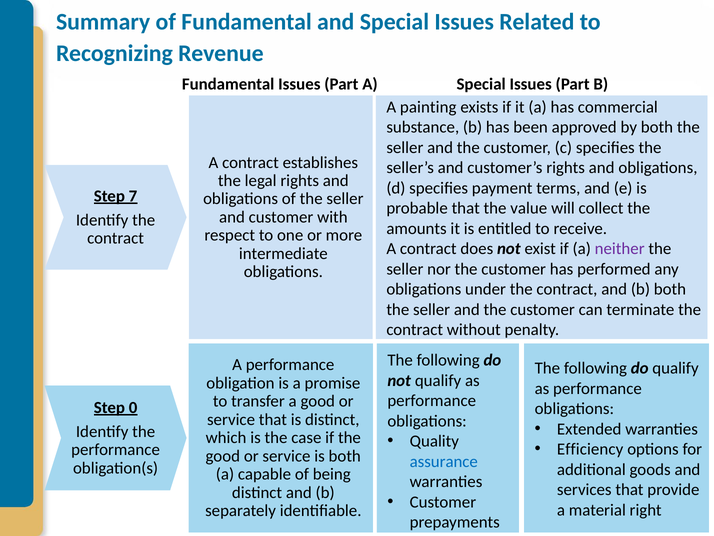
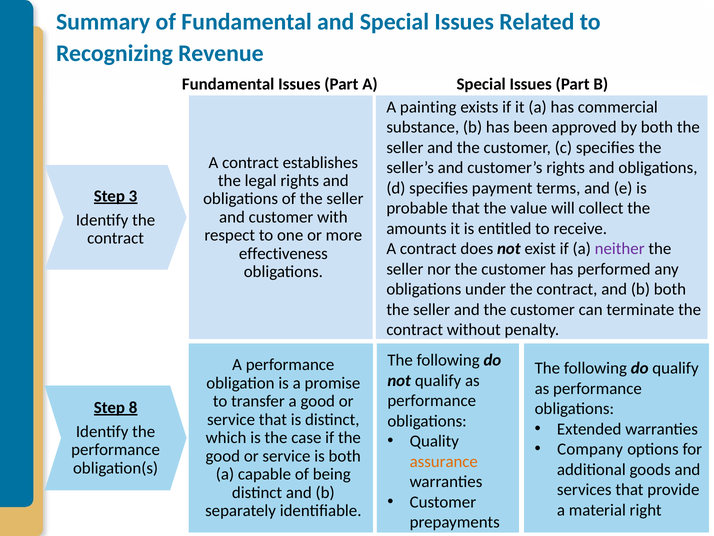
7: 7 -> 3 (133, 196)
intermediate: intermediate -> effectiveness (283, 253)
0: 0 -> 8 (133, 407)
Efficiency: Efficiency -> Company (590, 449)
assurance colour: blue -> orange (444, 461)
